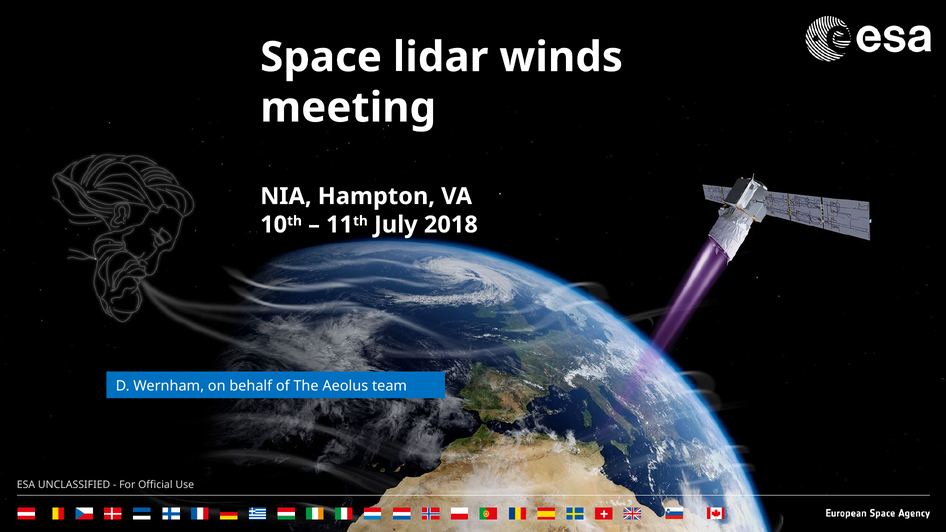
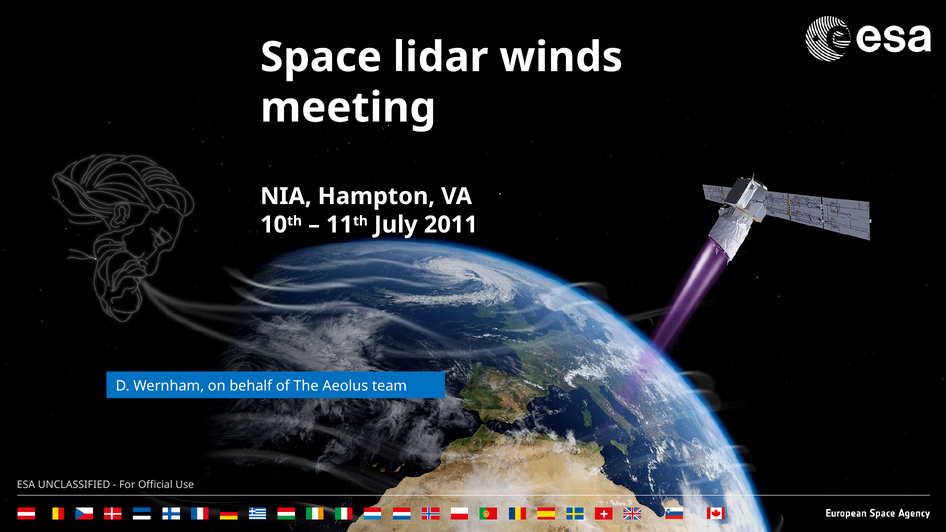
2018: 2018 -> 2011 (451, 225)
